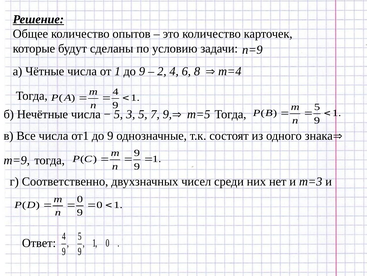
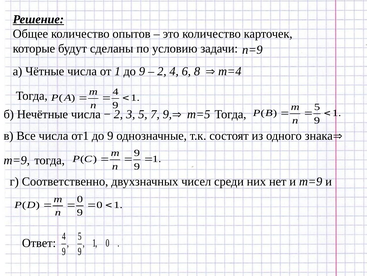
5: 5 -> 2 (118, 114)
и m=3: m=3 -> m=9 (311, 181)
